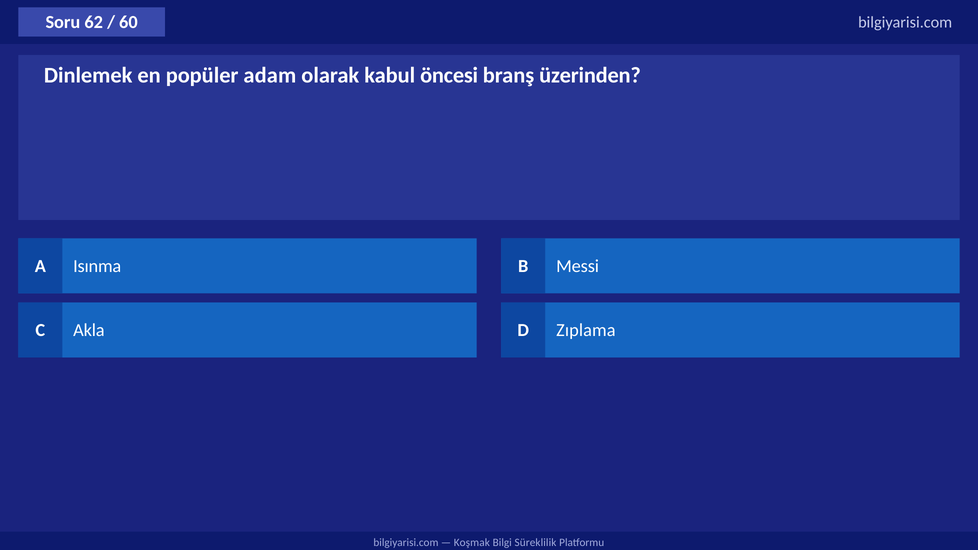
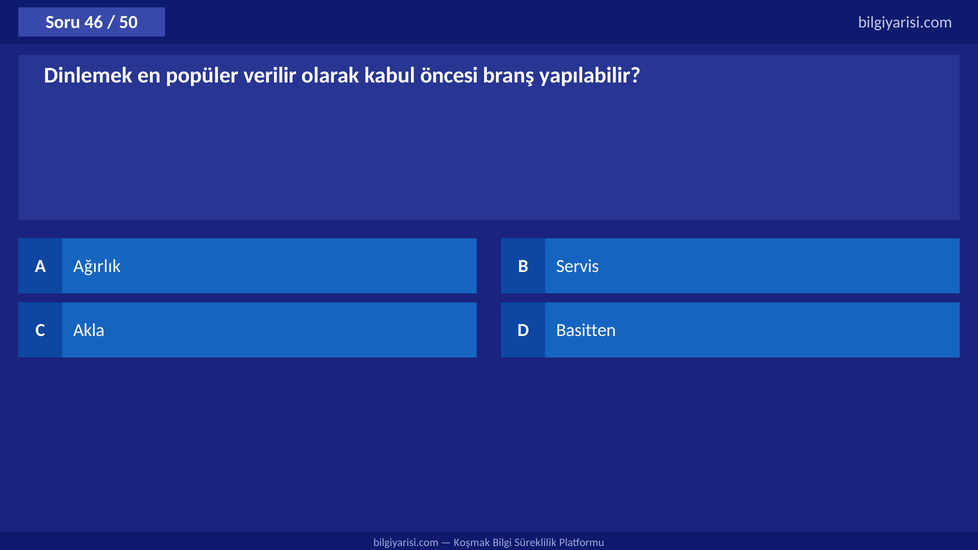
62: 62 -> 46 (94, 22)
60: 60 -> 50 (128, 22)
adam: adam -> verilir (270, 75)
üzerinden: üzerinden -> yapılabilir (590, 75)
Isınma: Isınma -> Ağırlık (97, 266)
Messi: Messi -> Servis (578, 266)
Zıplama: Zıplama -> Basitten (586, 330)
